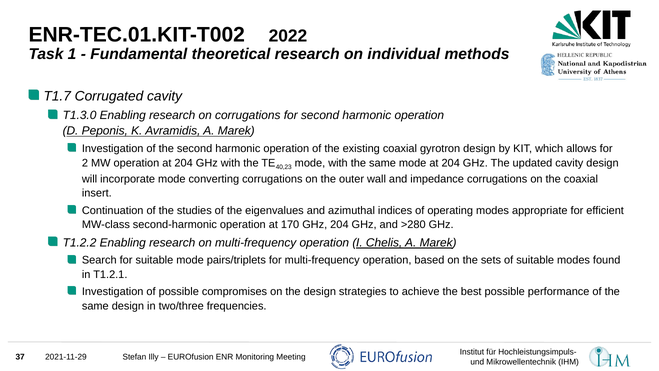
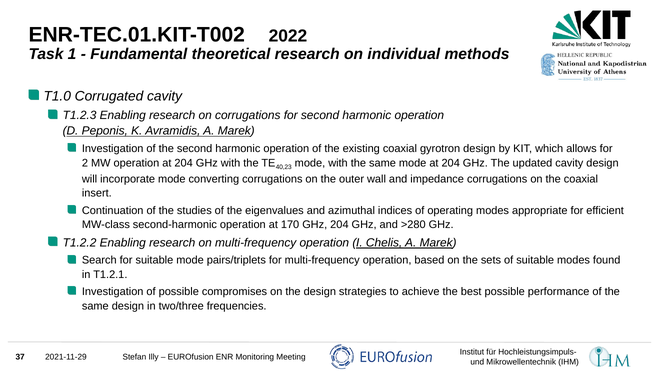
T1.7: T1.7 -> T1.0 (57, 96)
T1.3.0: T1.3.0 -> T1.2.3 (80, 115)
